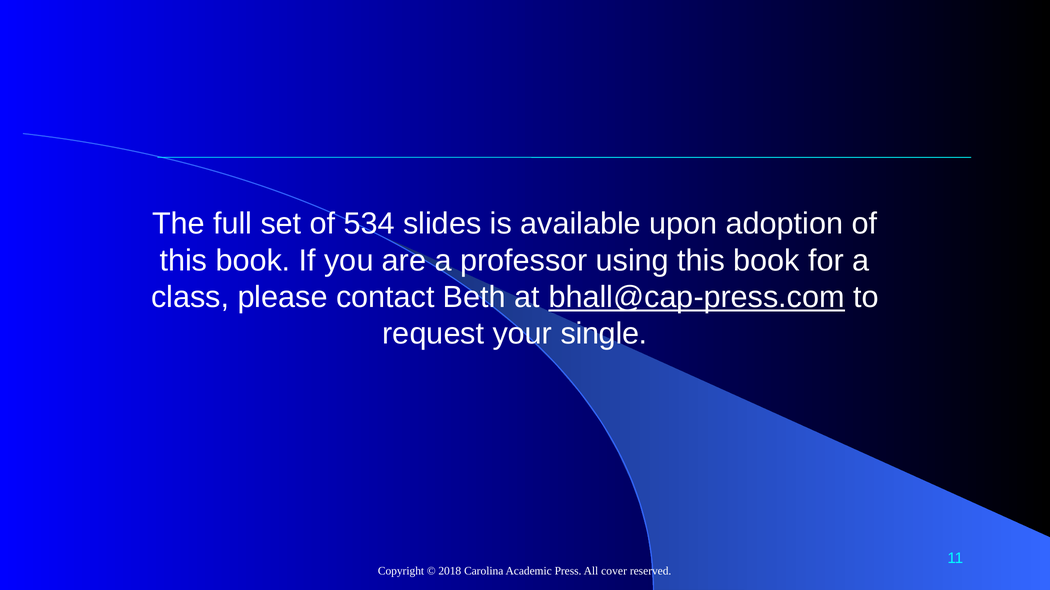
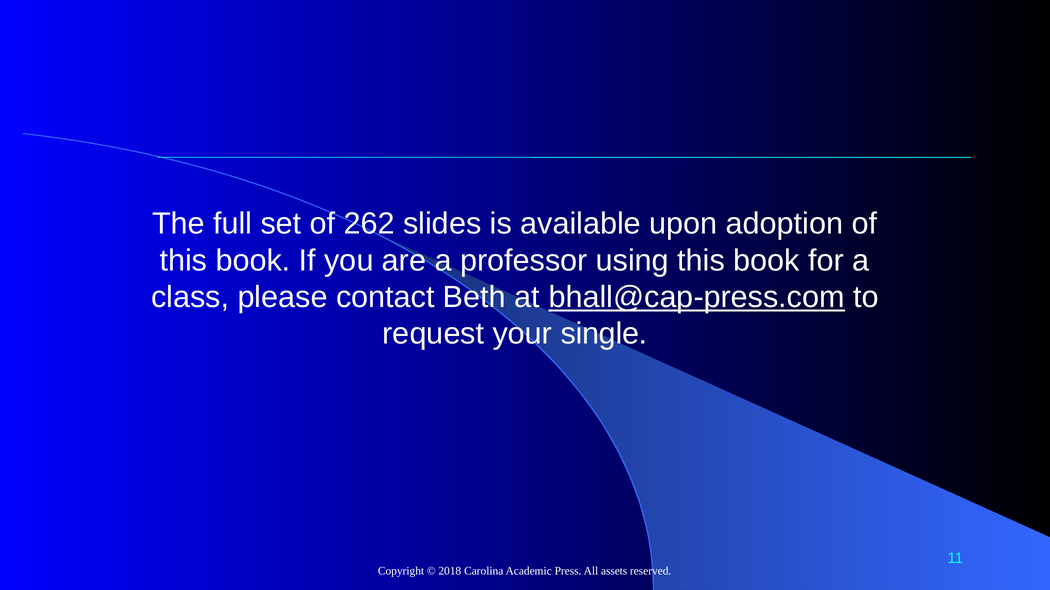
534: 534 -> 262 (369, 224)
cover: cover -> assets (614, 572)
